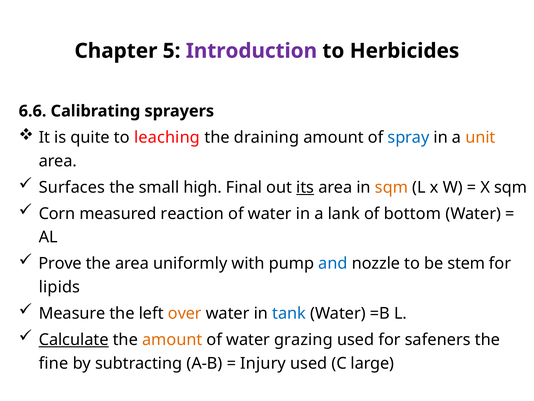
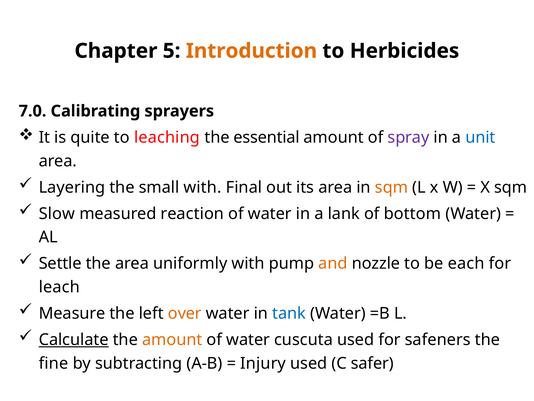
Introduction colour: purple -> orange (251, 51)
6.6: 6.6 -> 7.0 (33, 111)
draining: draining -> essential (267, 137)
spray colour: blue -> purple (409, 137)
unit colour: orange -> blue (480, 137)
Surfaces: Surfaces -> Layering (72, 187)
small high: high -> with (203, 187)
its underline: present -> none (305, 187)
Corn: Corn -> Slow (57, 213)
Prove: Prove -> Settle (60, 263)
and colour: blue -> orange (333, 263)
stem: stem -> each (466, 263)
lipids: lipids -> leach (59, 287)
grazing: grazing -> cuscuta (304, 339)
large: large -> safer (372, 363)
